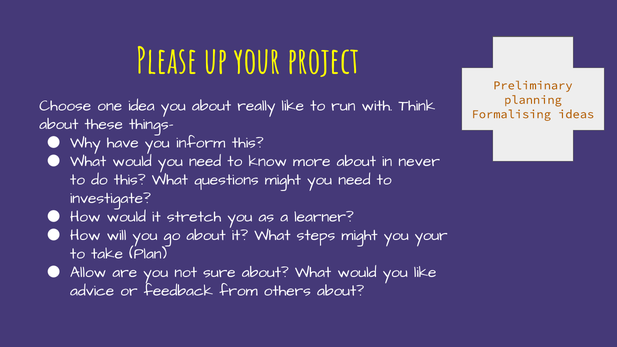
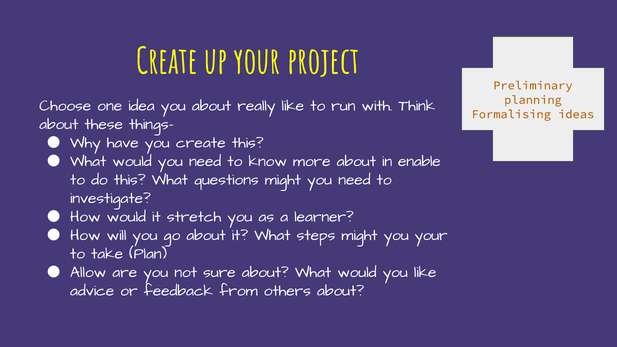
Please: Please -> Create (167, 62)
you inform: inform -> create (201, 143)
never: never -> enable (419, 161)
